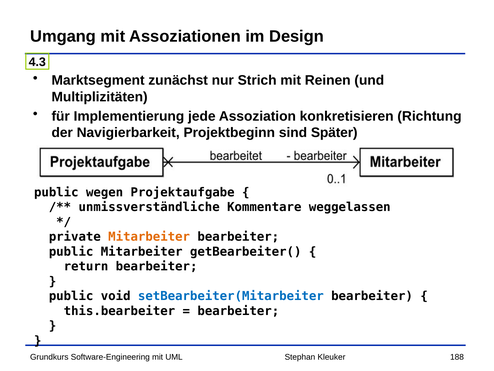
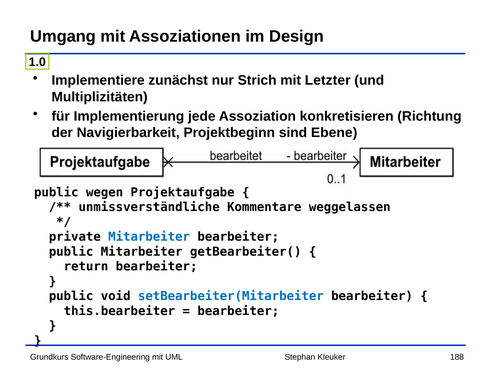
4.3: 4.3 -> 1.0 (37, 62)
Marktsegment: Marktsegment -> Implementiere (98, 80)
Reinen: Reinen -> Letzter (328, 80)
Später: Später -> Ebene (334, 132)
Mitarbeiter colour: orange -> blue (149, 237)
